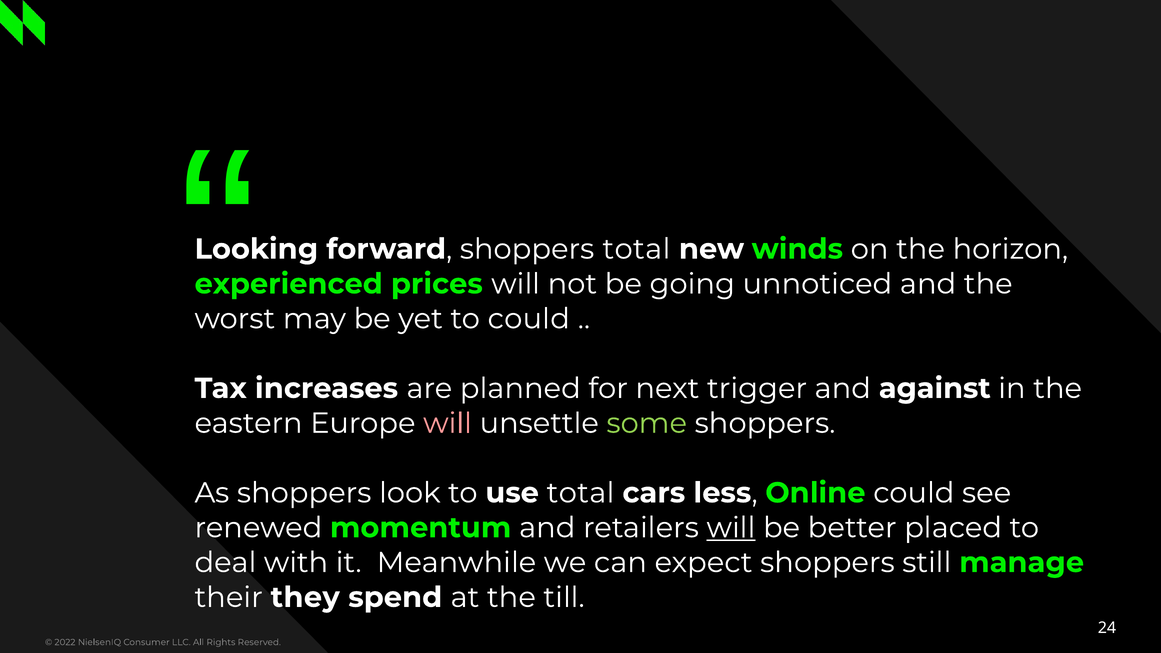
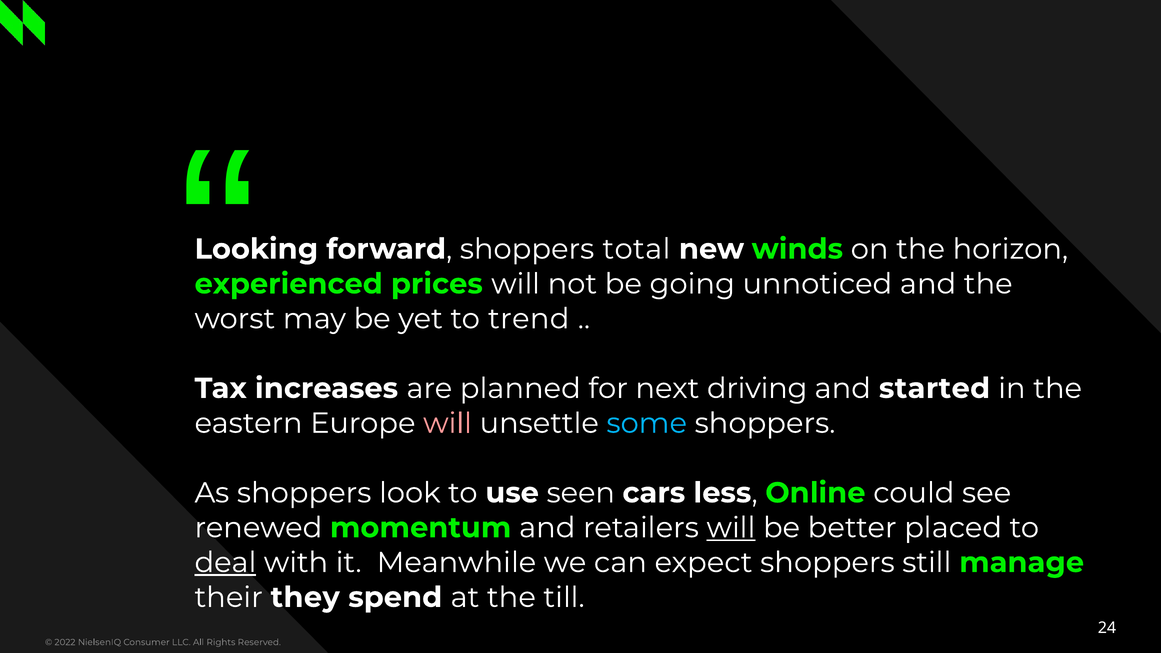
to could: could -> trend (529, 319)
trigger: trigger -> driving (757, 388)
against: against -> started (935, 388)
some colour: light green -> light blue (647, 423)
use total: total -> seen (581, 493)
deal underline: none -> present (225, 563)
